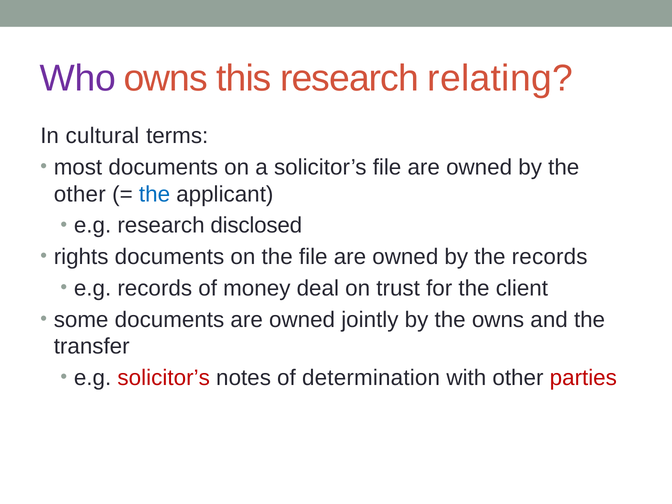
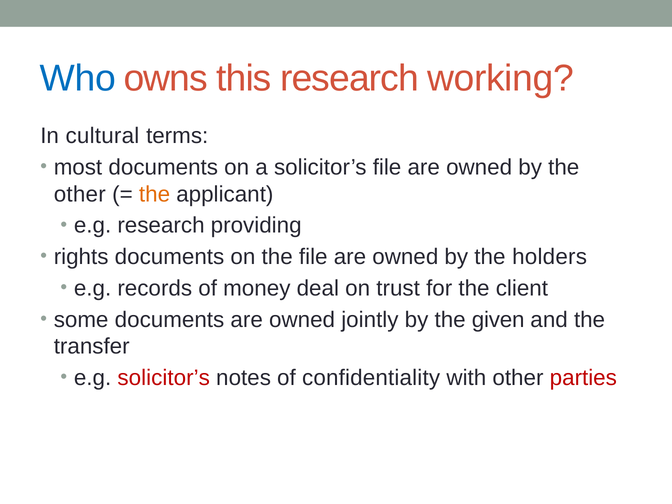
Who colour: purple -> blue (78, 78)
relating: relating -> working (500, 78)
the colour: blue -> orange (155, 194)
disclosed: disclosed -> providing (256, 226)
the records: records -> holders (550, 257)
the owns: owns -> given (498, 320)
determination: determination -> confidentiality (371, 378)
